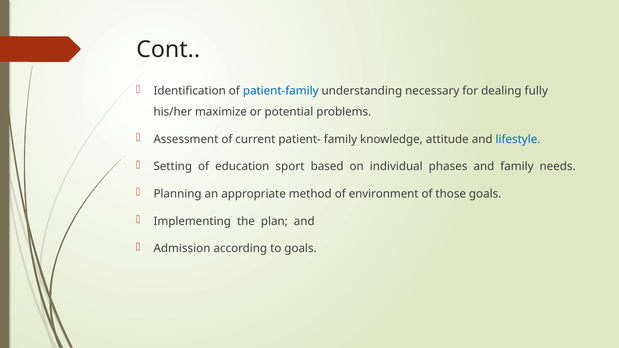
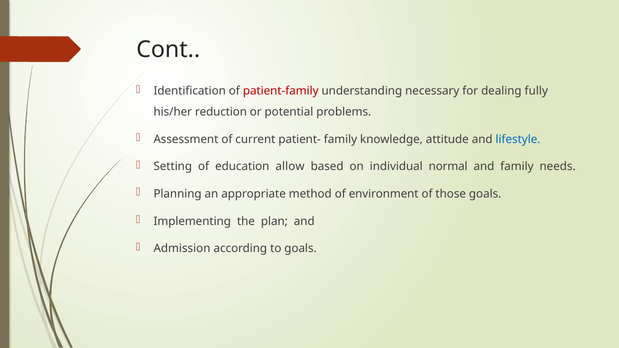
patient-family colour: blue -> red (281, 91)
maximize: maximize -> reduction (221, 112)
sport: sport -> allow (290, 167)
phases: phases -> normal (448, 167)
